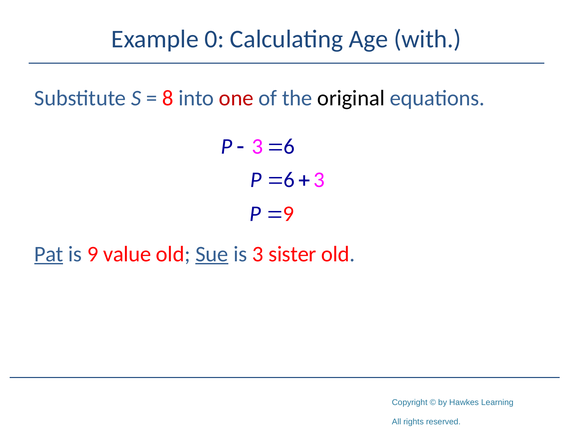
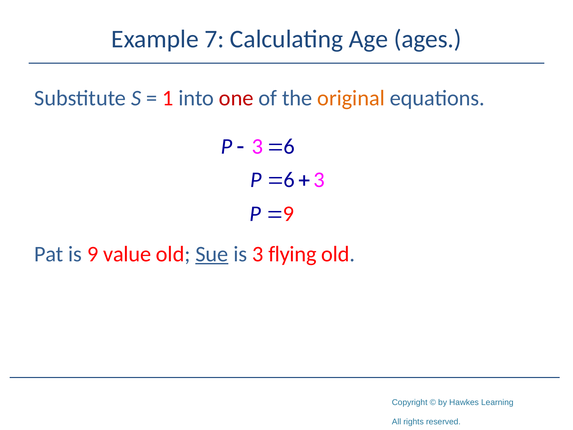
0: 0 -> 7 (214, 39)
with: with -> ages (428, 39)
8: 8 -> 1 (168, 98)
original colour: black -> orange (351, 98)
Pat underline: present -> none (49, 254)
sister: sister -> flying (292, 254)
